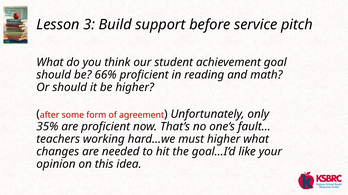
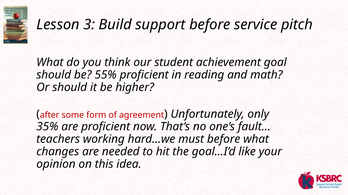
66%: 66% -> 55% (106, 75)
must higher: higher -> before (224, 139)
